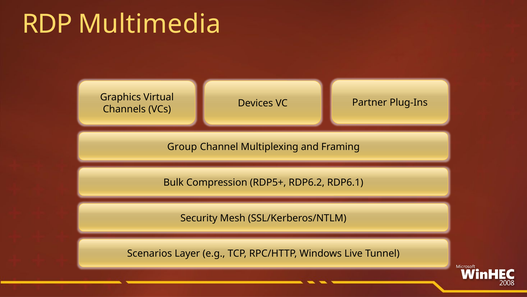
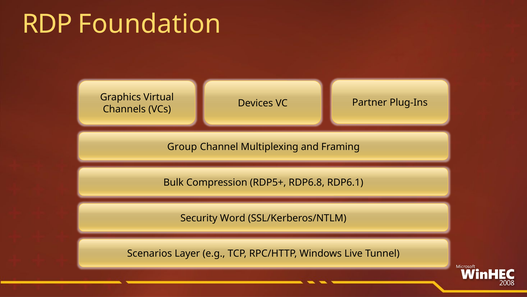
Multimedia: Multimedia -> Foundation (150, 24)
RDP6.2: RDP6.2 -> RDP6.8 (307, 182)
Mesh: Mesh -> Word (233, 218)
